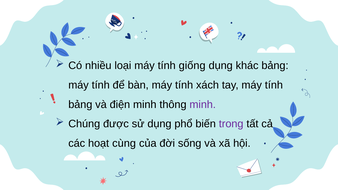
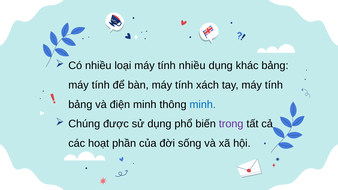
tính giống: giống -> nhiều (192, 66)
minh colour: purple -> blue (203, 105)
cùng: cùng -> phần (124, 143)
